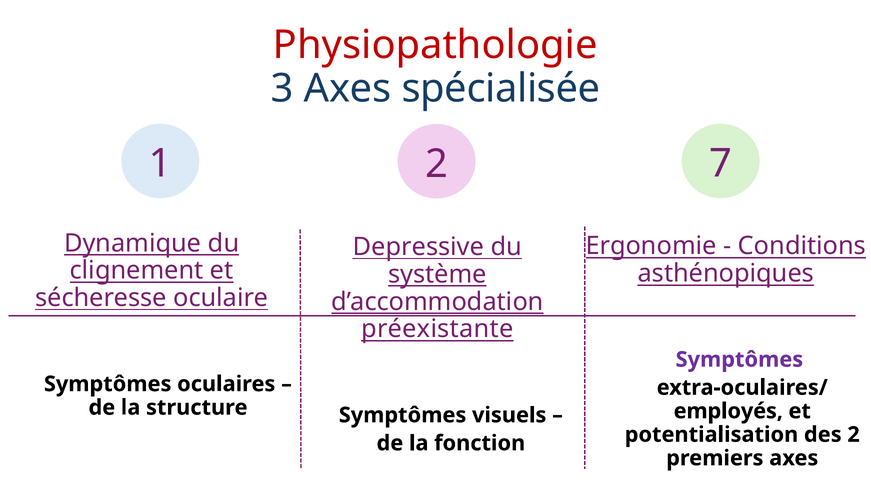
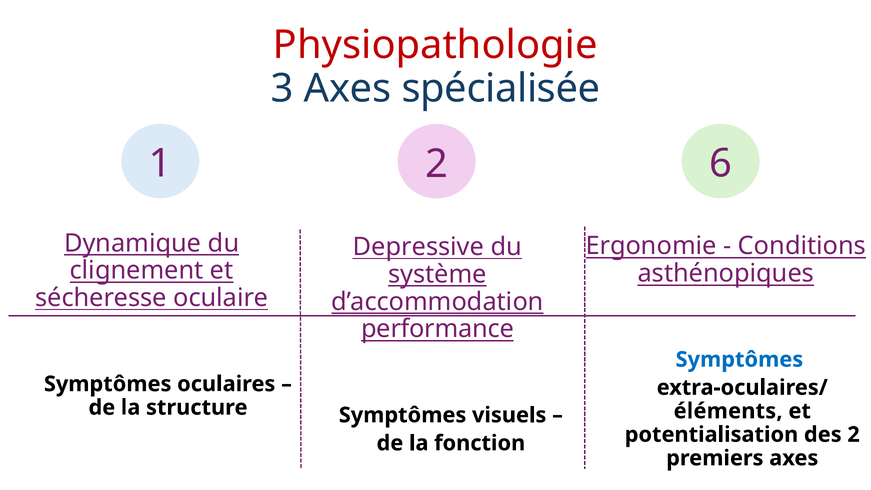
7: 7 -> 6 (721, 164)
préexistante: préexistante -> performance (438, 329)
Symptômes colour: purple -> blue (739, 360)
employés: employés -> éléments (728, 411)
